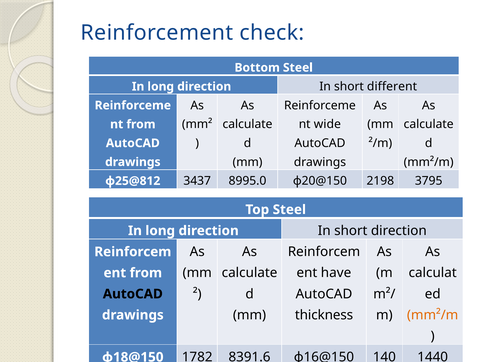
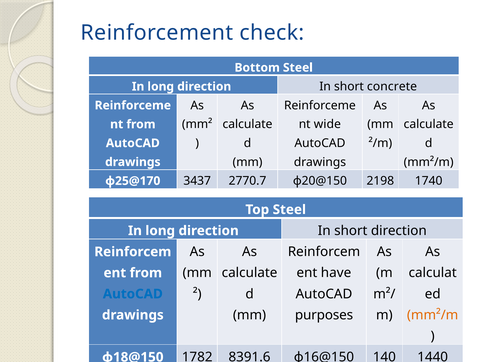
different: different -> concrete (392, 87)
ɸ25@812: ɸ25@812 -> ɸ25@170 (133, 181)
8995.0: 8995.0 -> 2770.7 (247, 181)
3795: 3795 -> 1740 (429, 181)
AutoCAD colour: black -> blue (133, 294)
thickness: thickness -> purposes (324, 315)
